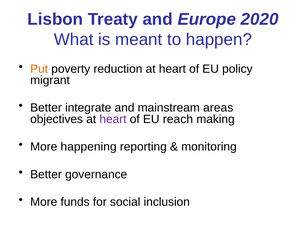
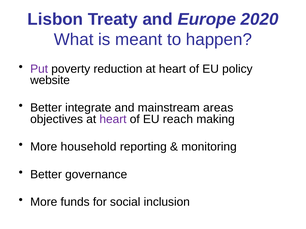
Put colour: orange -> purple (39, 69)
migrant: migrant -> website (50, 80)
happening: happening -> household (89, 147)
